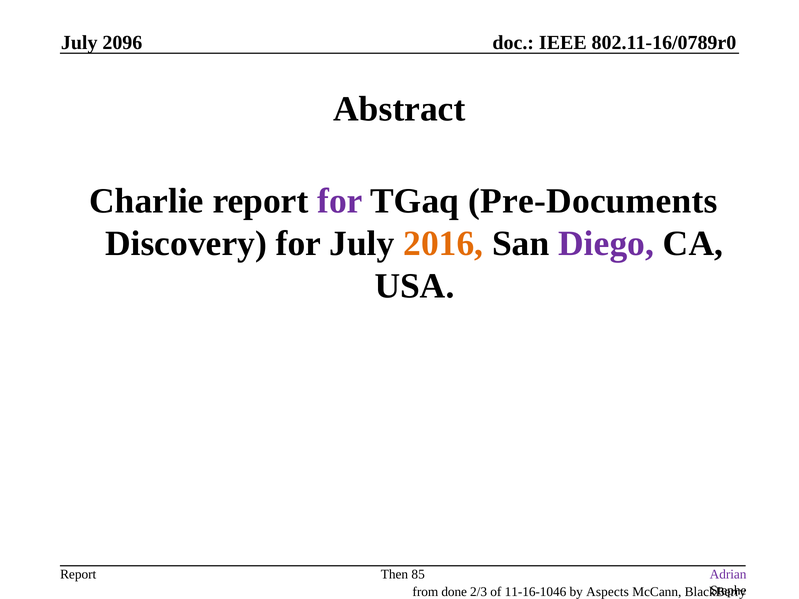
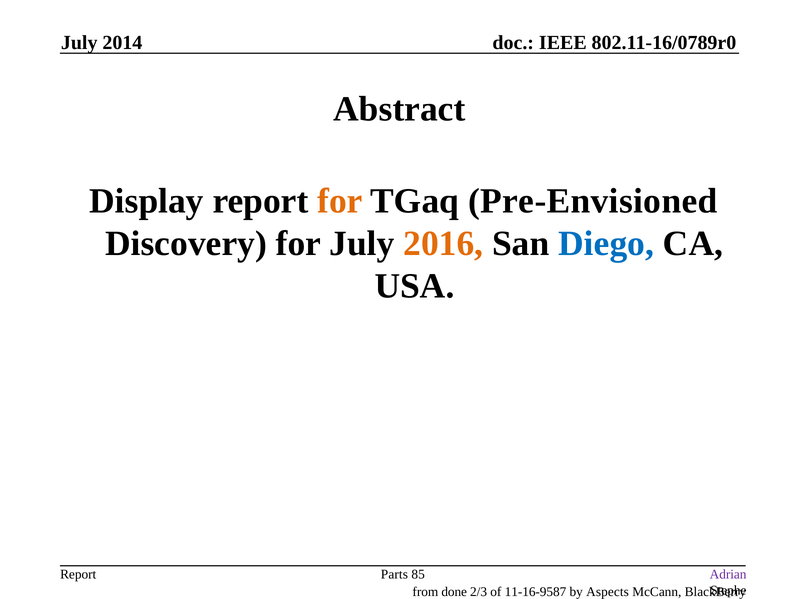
2096: 2096 -> 2014 (122, 43)
Charlie: Charlie -> Display (146, 201)
for colour: purple -> orange (340, 201)
Pre-Documents: Pre-Documents -> Pre-Envisioned (593, 201)
Diego colour: purple -> blue (606, 244)
Then: Then -> Parts (394, 575)
11-16-1046: 11-16-1046 -> 11-16-9587 (536, 592)
